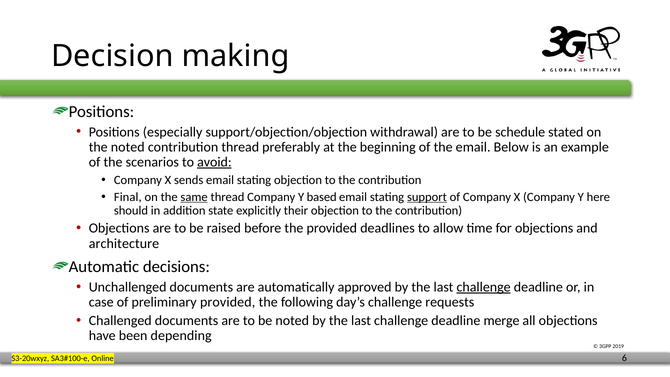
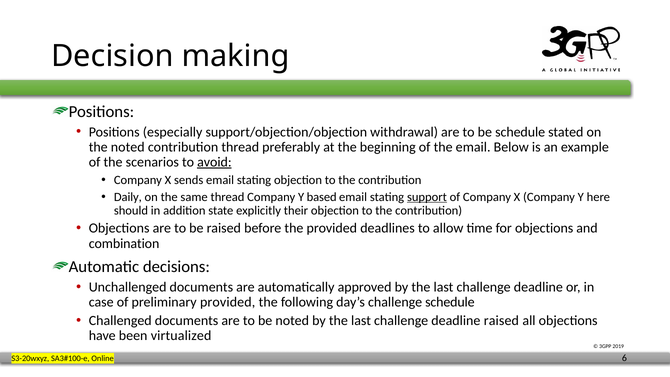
Final: Final -> Daily (128, 197)
same underline: present -> none (194, 197)
architecture: architecture -> combination (124, 243)
challenge underline: present -> none (484, 287)
challenge requests: requests -> schedule (450, 302)
deadline merge: merge -> raised (501, 321)
depending: depending -> virtualized (181, 336)
